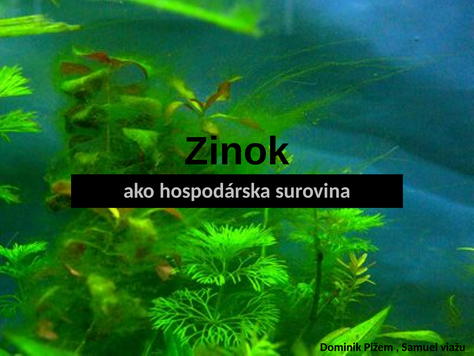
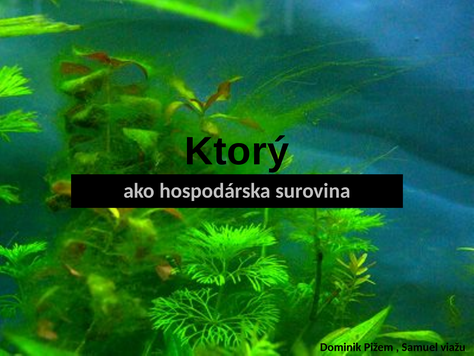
Zinok: Zinok -> Ktorý (237, 151)
